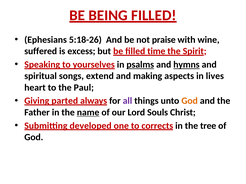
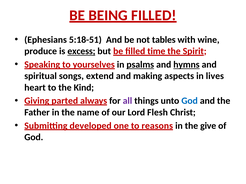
5:18-26: 5:18-26 -> 5:18-51 (85, 40)
praise: praise -> tables (164, 40)
suffered: suffered -> produce (41, 51)
excess underline: none -> present (81, 51)
Paul: Paul -> Kind (84, 88)
God colour: orange -> blue (190, 101)
name underline: present -> none (88, 113)
Souls: Souls -> Flesh (158, 113)
corrects: corrects -> reasons (157, 126)
tree: tree -> give (208, 126)
